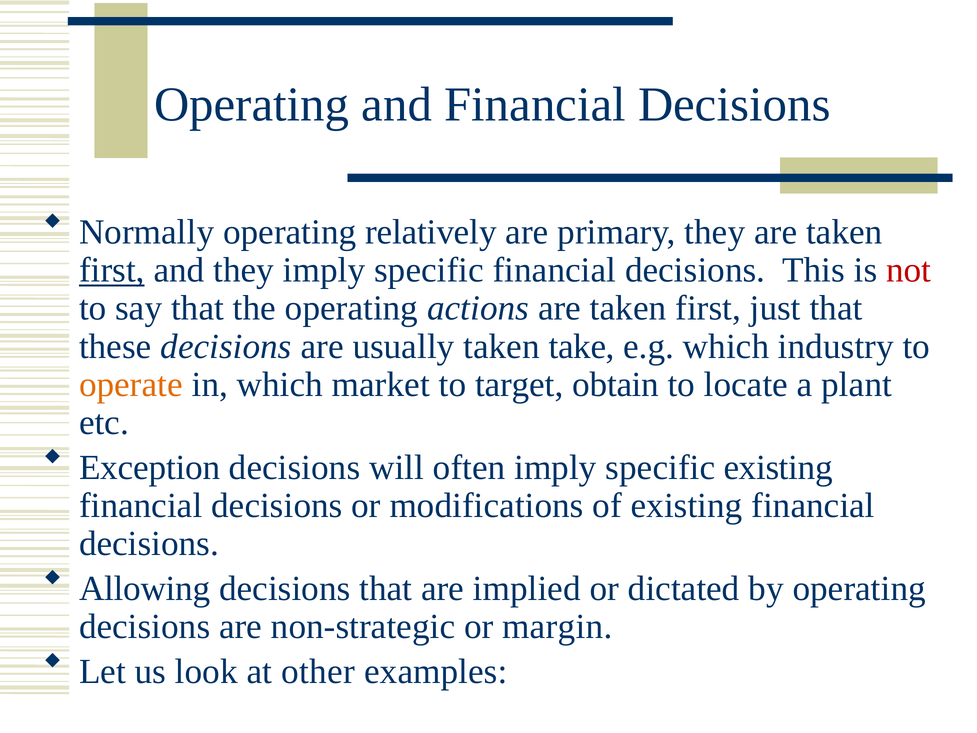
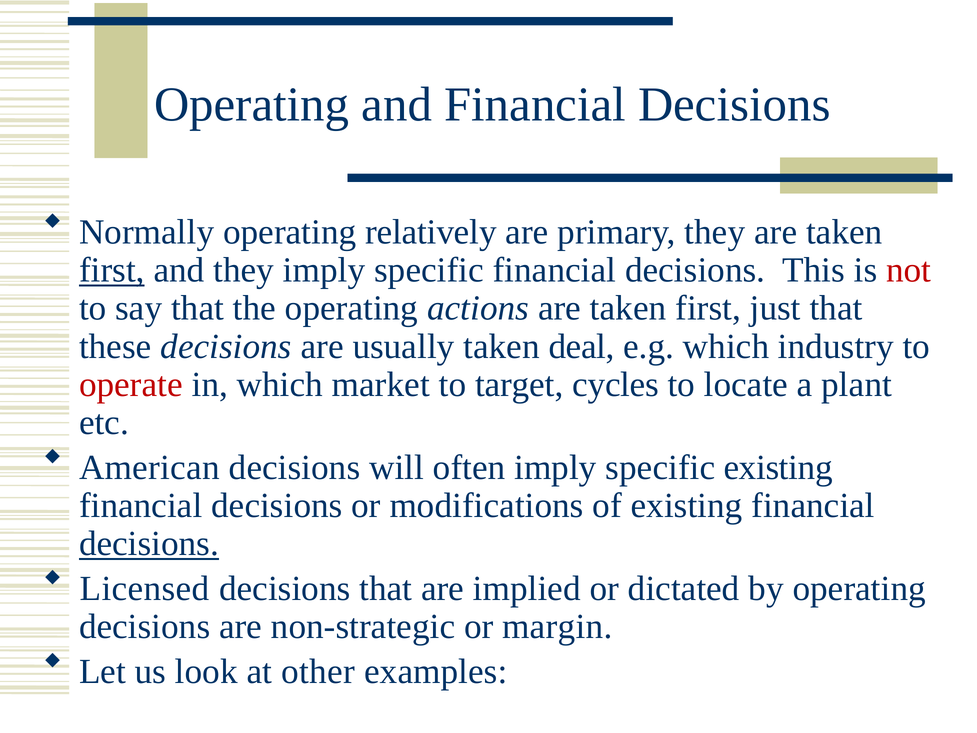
take: take -> deal (582, 346)
operate colour: orange -> red (131, 384)
obtain: obtain -> cycles (616, 384)
Exception: Exception -> American (149, 467)
decisions underline: none -> present (149, 544)
Allowing: Allowing -> Licensed (144, 588)
